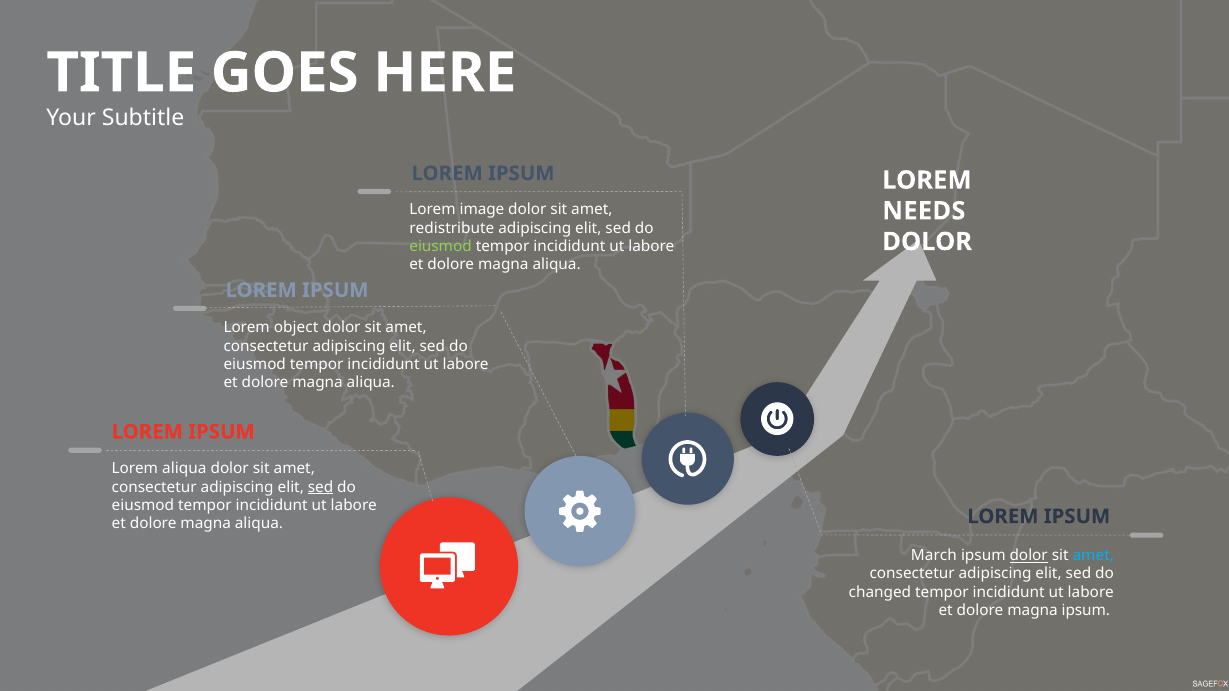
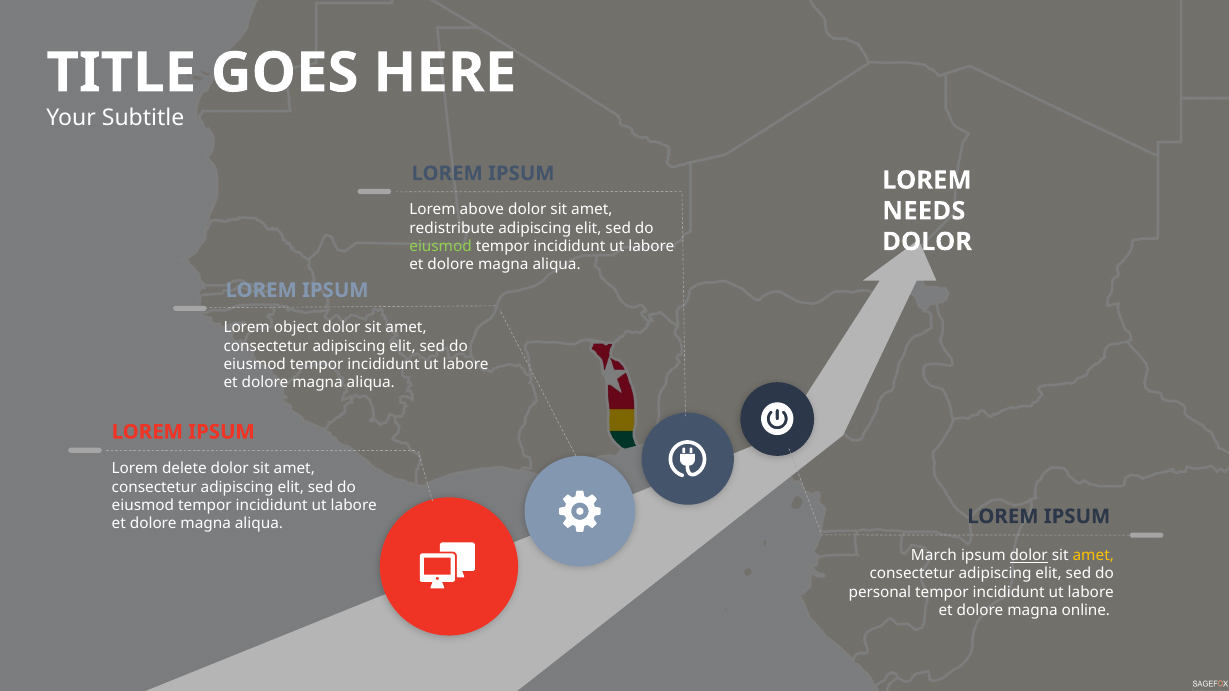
image: image -> above (482, 210)
Lorem aliqua: aliqua -> delete (184, 469)
sed underline: present -> none (321, 487)
amet colour: light blue -> yellow (1093, 556)
changed: changed -> personal (880, 593)
magna ipsum: ipsum -> online (1086, 611)
